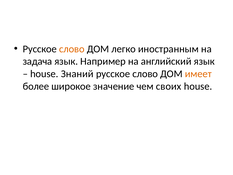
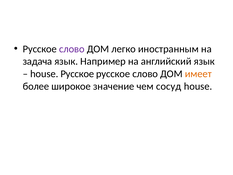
слово colour: orange -> purple (72, 49)
house Знаний: Знаний -> Русское (77, 74)
своих: своих -> сосуд (169, 86)
